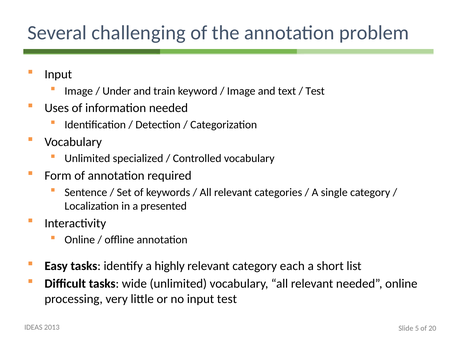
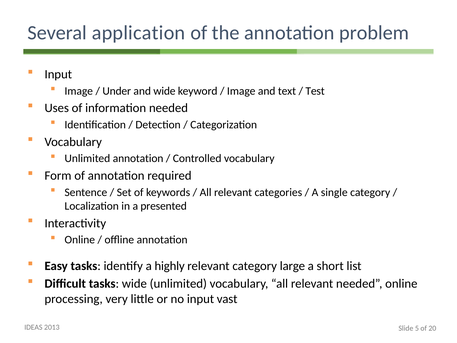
challenging: challenging -> application (139, 33)
and train: train -> wide (164, 91)
Unlimited specialized: specialized -> annotation (138, 158)
each: each -> large (292, 266)
input test: test -> vast (227, 299)
